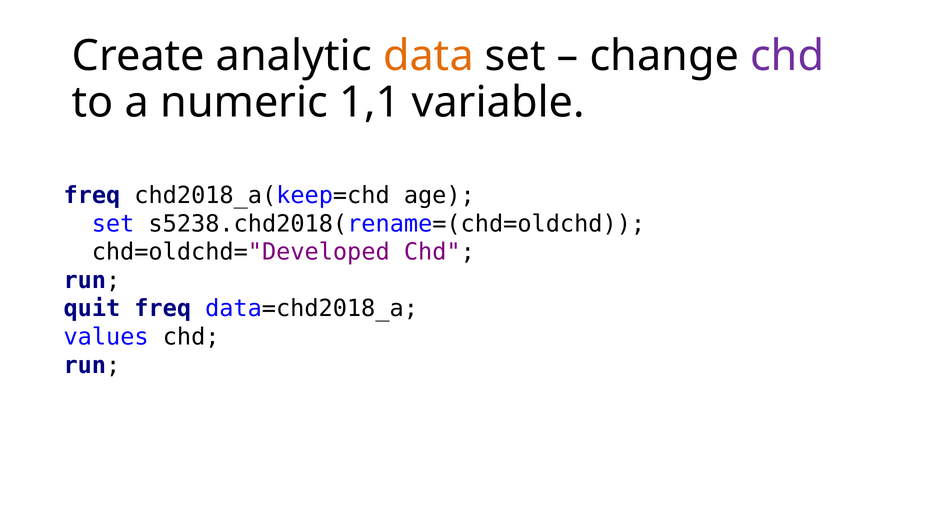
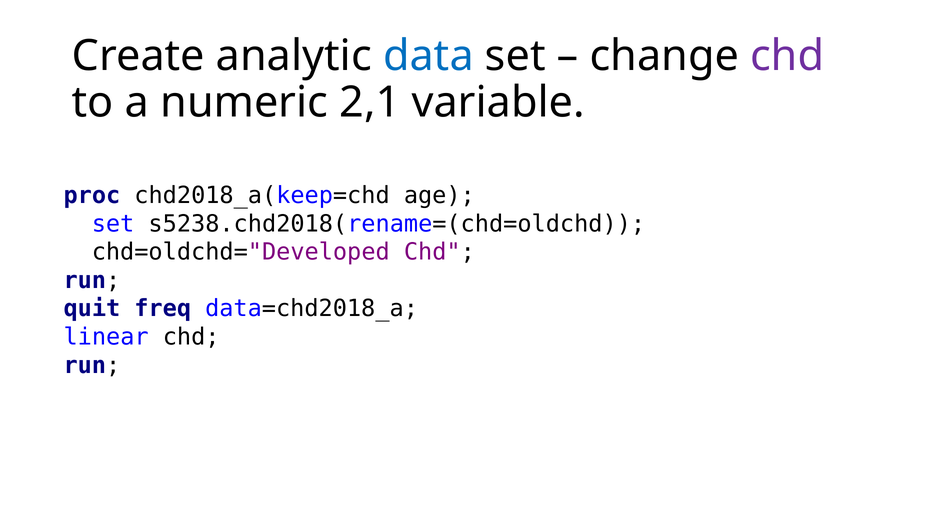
data colour: orange -> blue (428, 56)
1,1: 1,1 -> 2,1 (370, 103)
freq: freq -> proc (92, 195)
values: values -> linear (106, 337)
